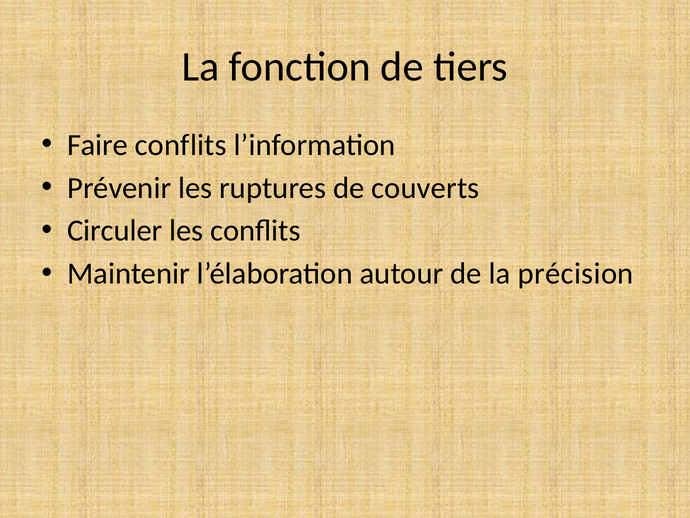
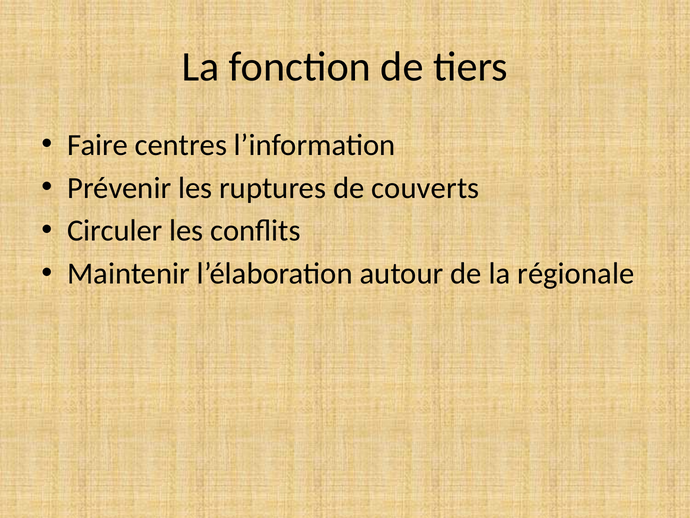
Faire conflits: conflits -> centres (181, 145)
précision: précision -> régionale (576, 274)
